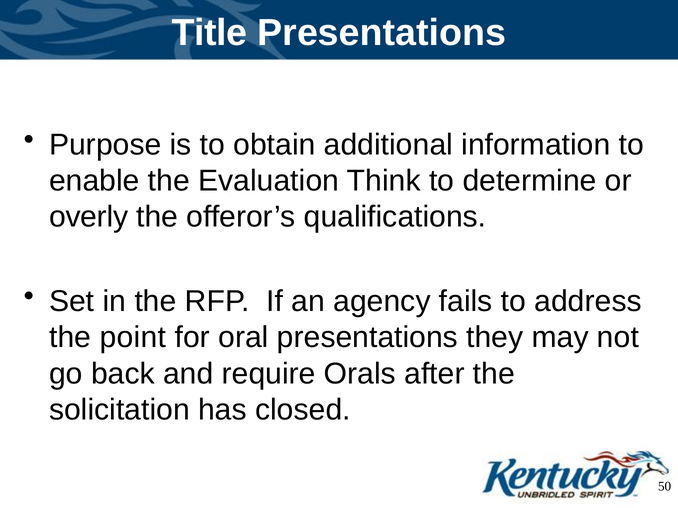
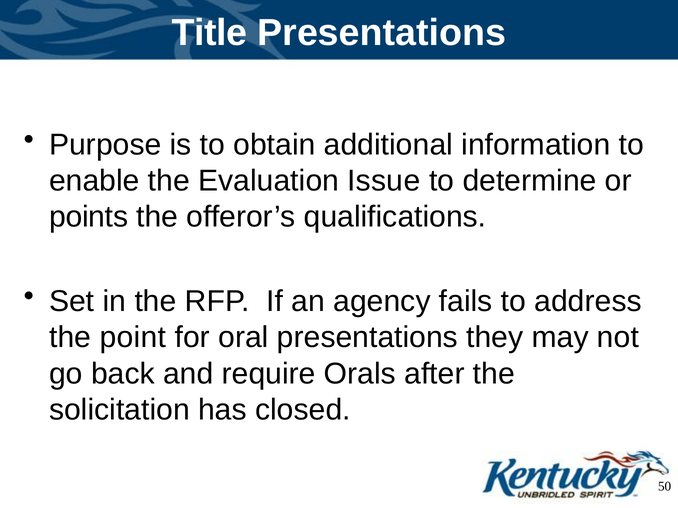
Think: Think -> Issue (384, 181)
overly: overly -> points (89, 217)
